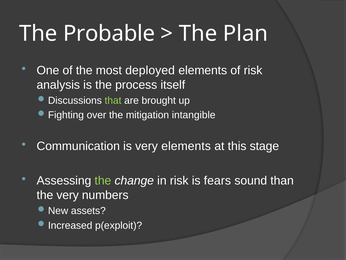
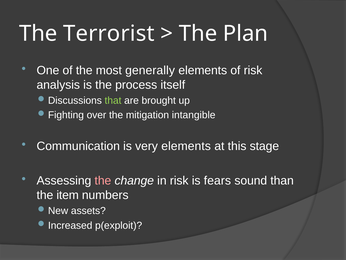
Probable: Probable -> Terrorist (109, 34)
deployed: deployed -> generally (150, 70)
the colour: light green -> pink (103, 180)
the very: very -> item (68, 195)
